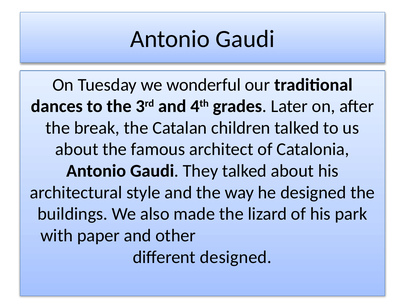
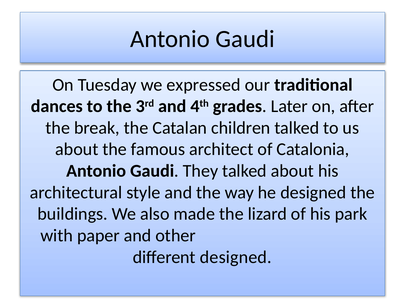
wonderful: wonderful -> expressed (204, 85)
